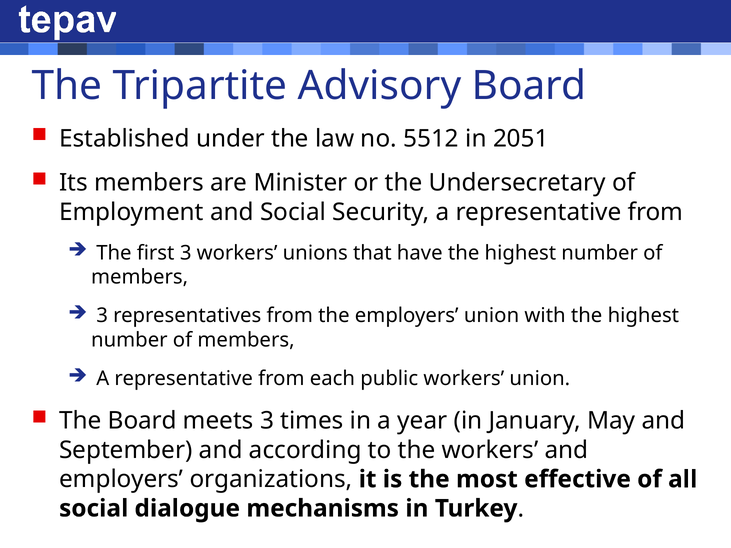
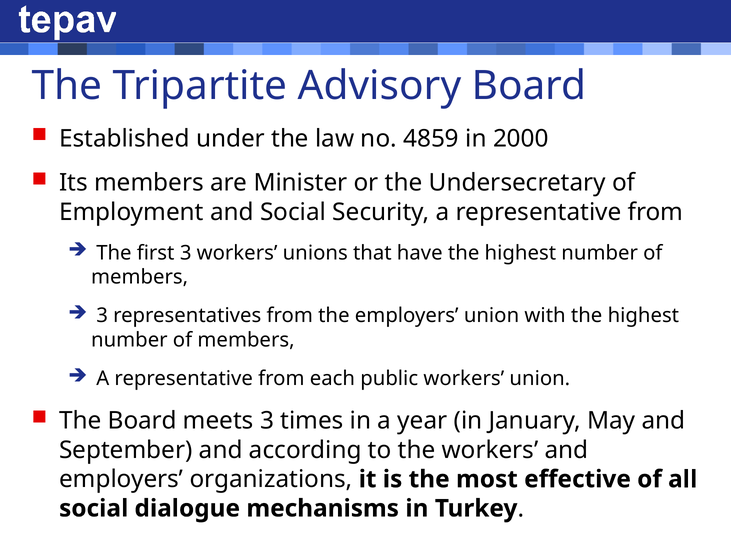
5512: 5512 -> 4859 (431, 139)
2051: 2051 -> 2000 (521, 139)
